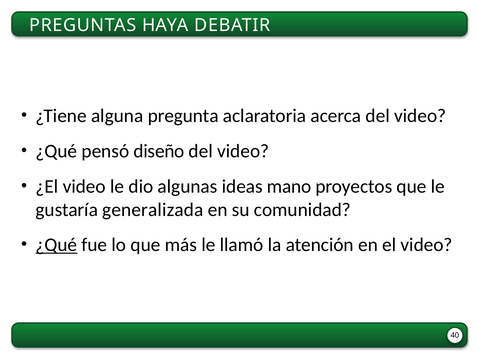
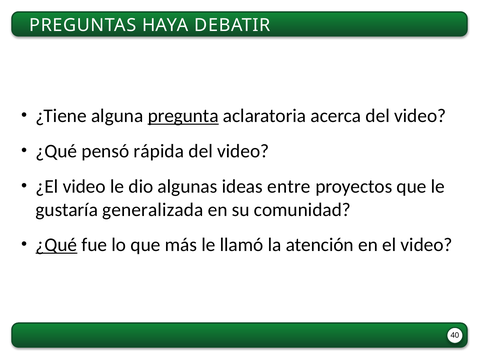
pregunta underline: none -> present (183, 116)
diseño: diseño -> rápida (159, 151)
mano: mano -> entre (289, 187)
